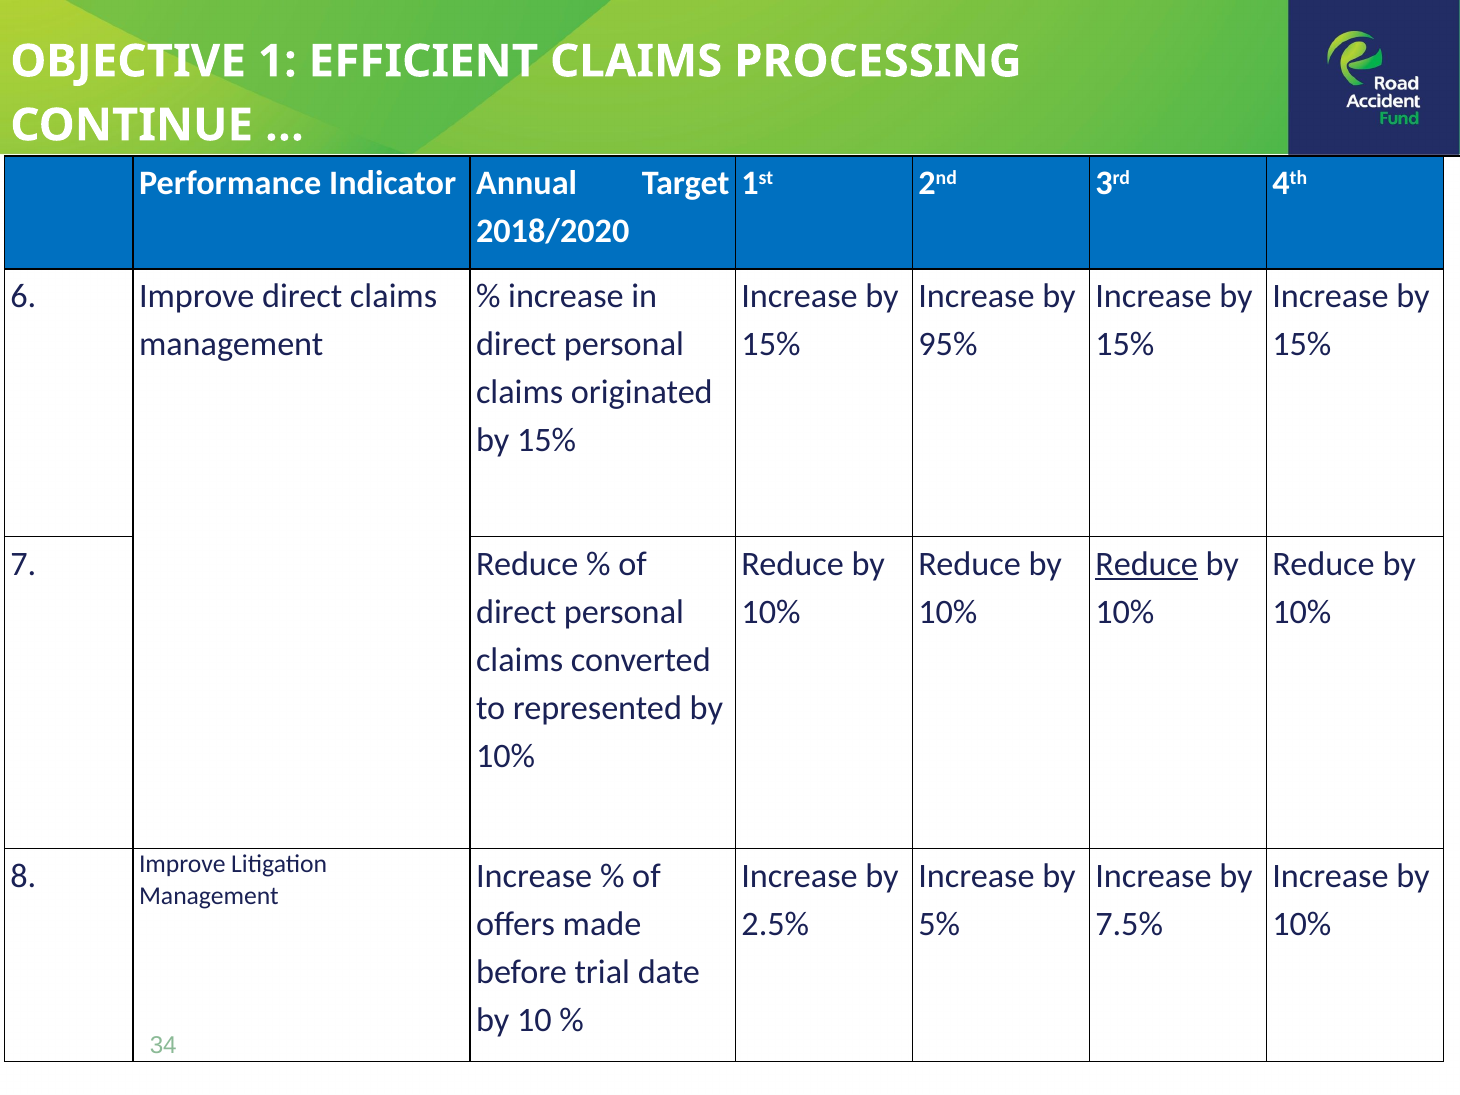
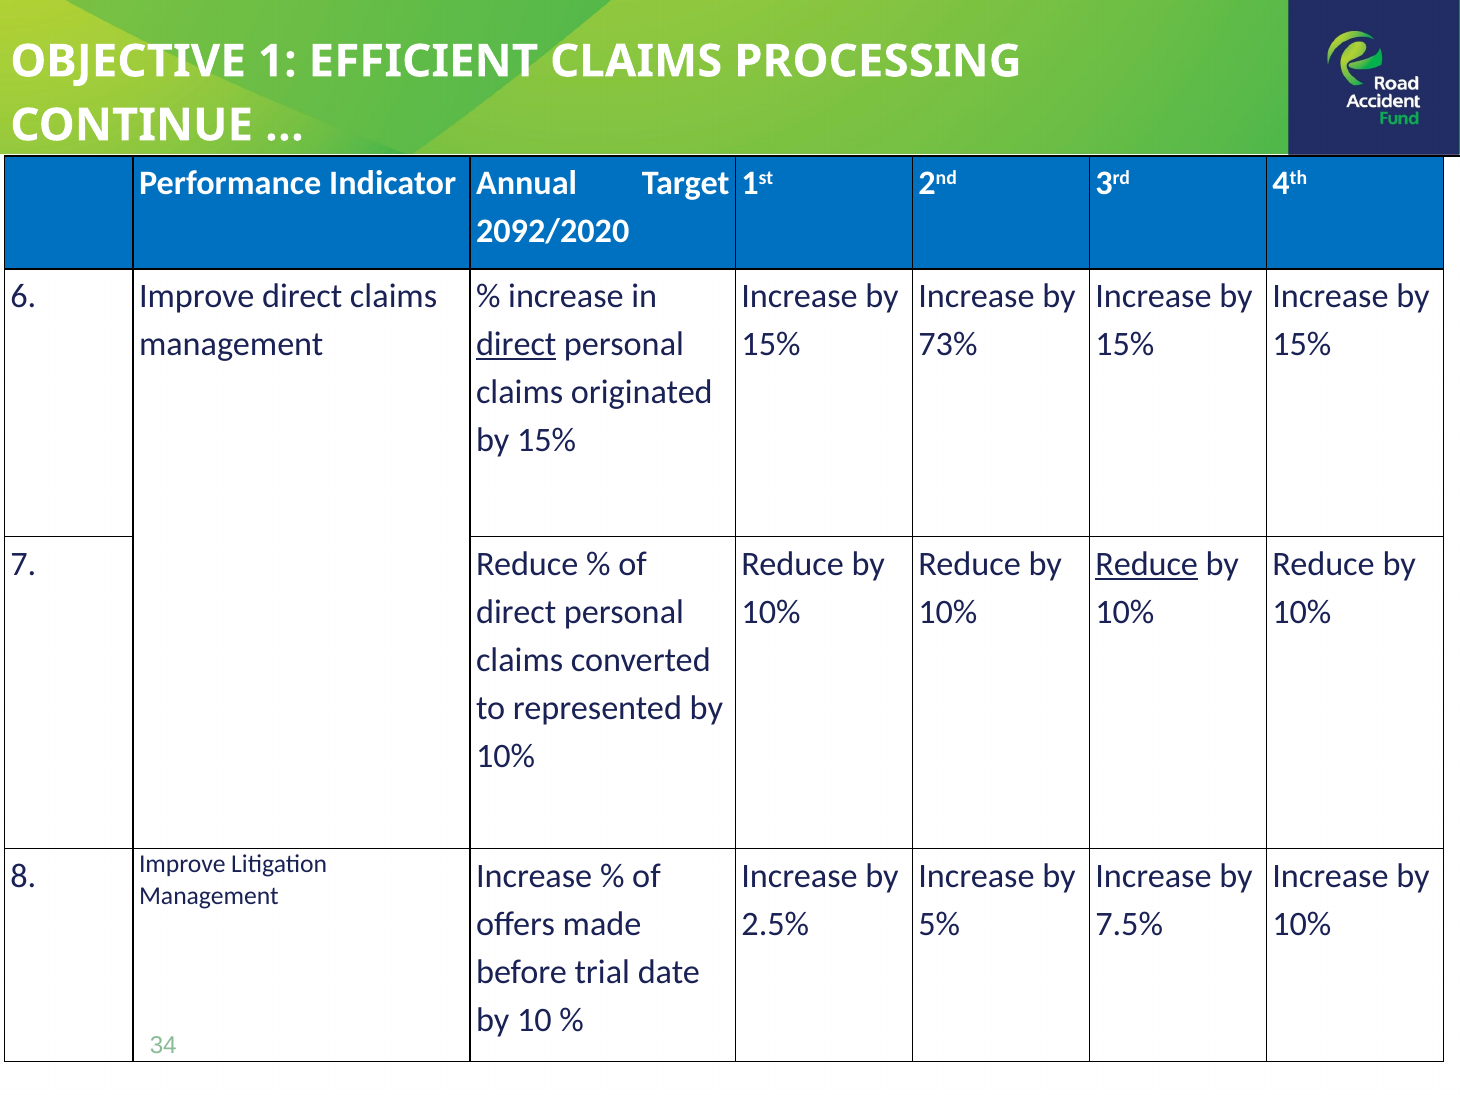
2018/2020: 2018/2020 -> 2092/2020 (553, 231)
direct underline: none -> present (516, 344)
95%: 95% -> 73% (948, 344)
